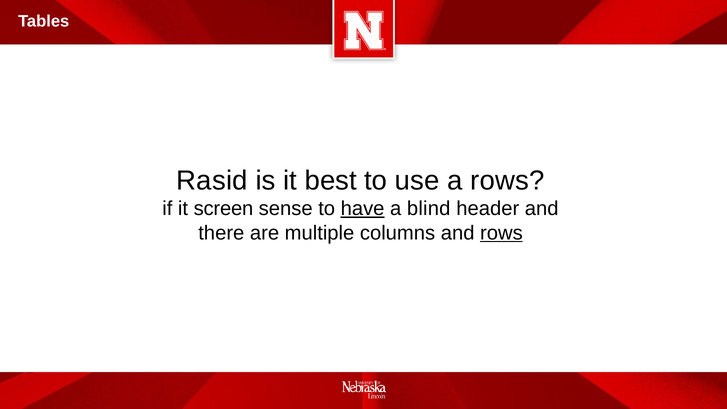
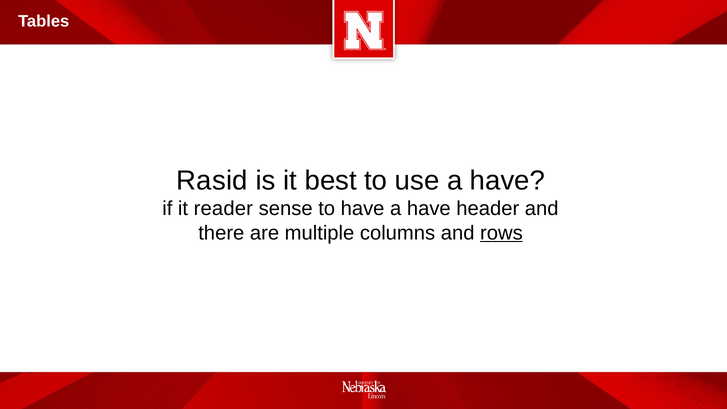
use a rows: rows -> have (507, 180)
screen: screen -> reader (223, 209)
have underline: present -> none (363, 209)
blind: blind -> have (429, 209)
